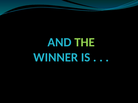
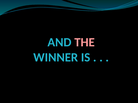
THE colour: light green -> pink (85, 42)
